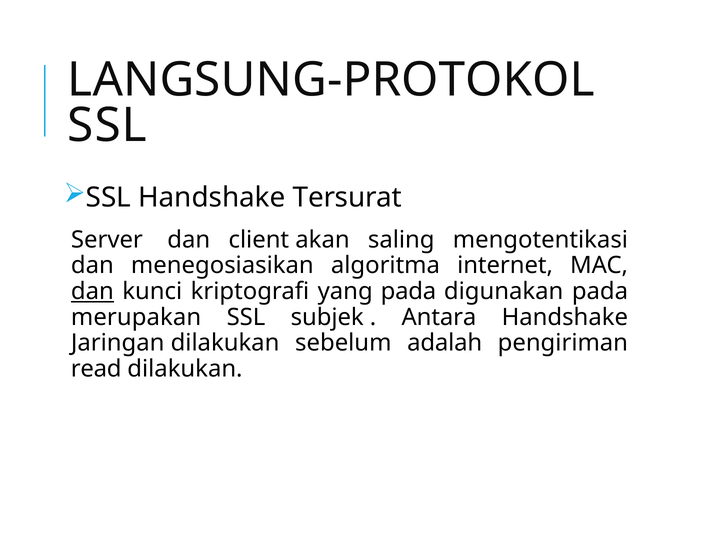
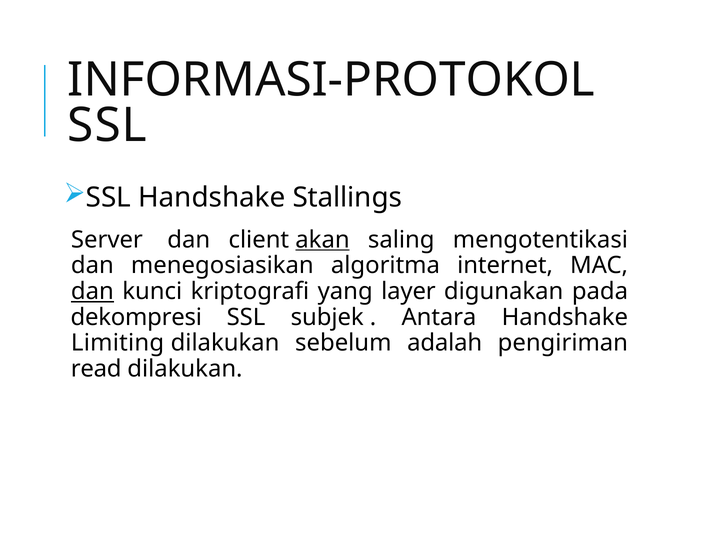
LANGSUNG-PROTOKOL: LANGSUNG-PROTOKOL -> INFORMASI-PROTOKOL (331, 80)
Tersurat: Tersurat -> Stallings (347, 198)
akan underline: none -> present (323, 240)
yang pada: pada -> layer (408, 291)
merupakan: merupakan -> dekompresi (136, 317)
Jaringan: Jaringan -> Limiting (118, 343)
